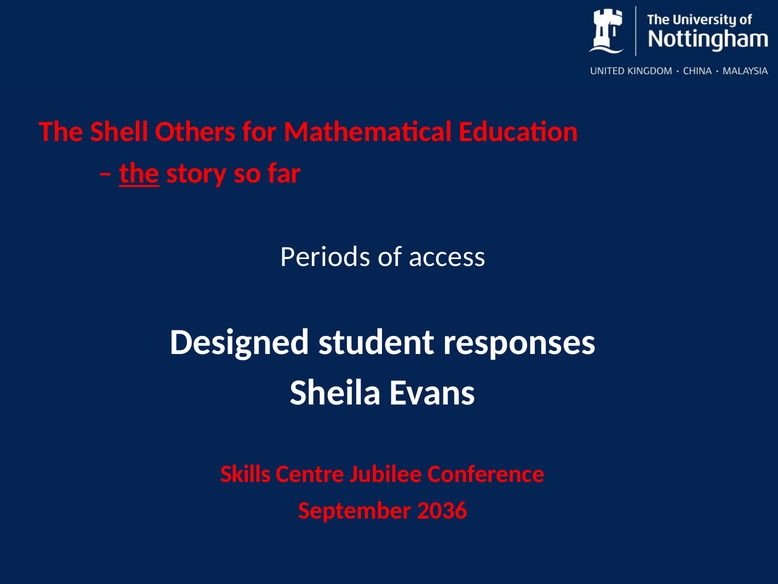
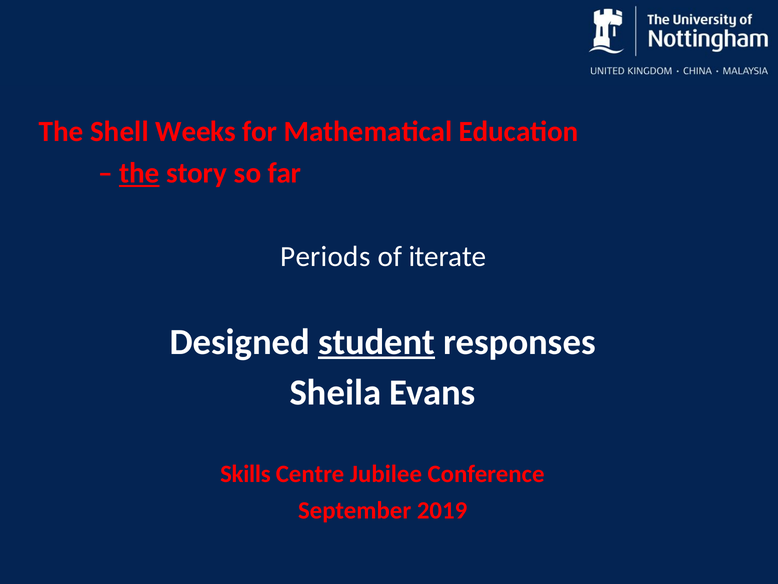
Others: Others -> Weeks (196, 132)
access: access -> iterate (447, 256)
student underline: none -> present (377, 342)
2036: 2036 -> 2019 (442, 510)
